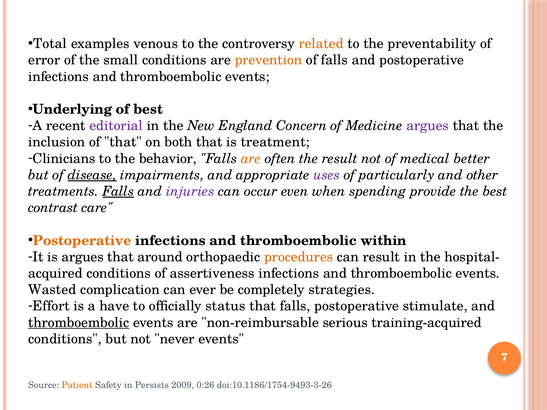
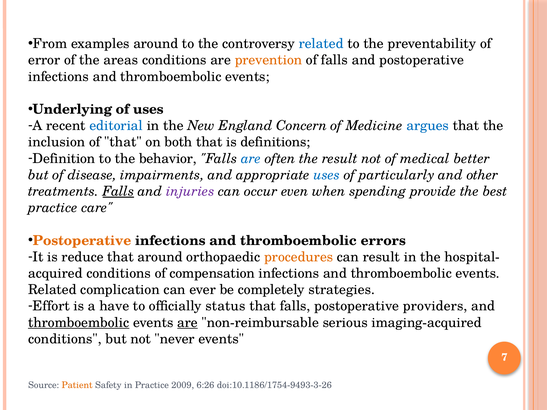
Total: Total -> From (50, 44)
examples venous: venous -> around (156, 44)
related colour: orange -> blue (321, 44)
small: small -> areas (121, 60)
of best: best -> uses (148, 109)
editorial colour: purple -> blue (116, 126)
argues colour: purple -> blue (428, 126)
treatment: treatment -> definitions (275, 142)
Clinicians: Clinicians -> Definition (64, 159)
are colour: orange -> blue (251, 159)
disease underline: present -> none (92, 175)
uses colour: purple -> blue (327, 175)
contrast: contrast -> practice (53, 208)
within: within -> errors (383, 241)
is argues: argues -> reduce (83, 257)
assertiveness: assertiveness -> compensation (212, 273)
Wasted: Wasted -> Related (52, 290)
stimulate: stimulate -> providers (435, 306)
are underline: none -> present (187, 323)
training-acquired: training-acquired -> imaging-acquired (427, 323)
in Persists: Persists -> Practice (152, 385)
0:26: 0:26 -> 6:26 (205, 385)
